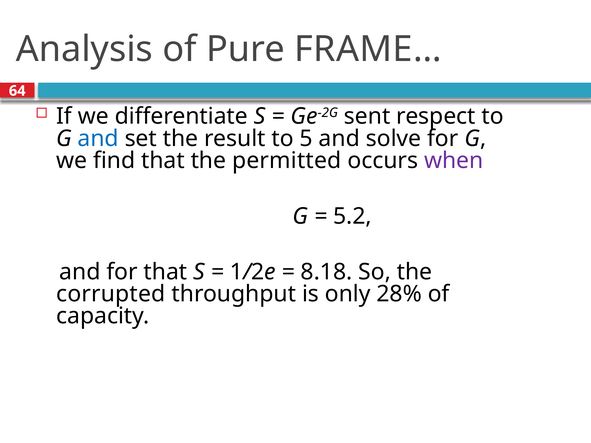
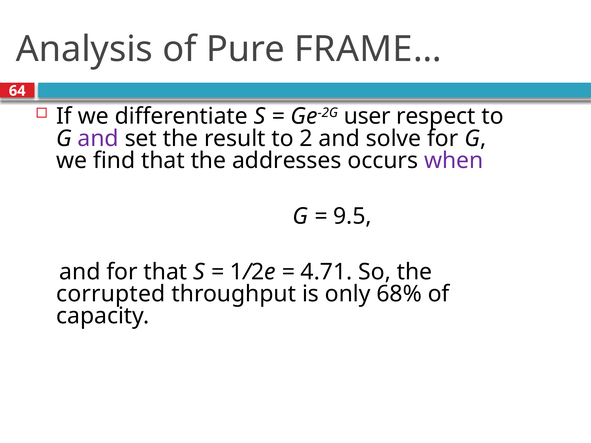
sent: sent -> user (367, 116)
and colour: blue -> purple (98, 139)
5: 5 -> 2 (306, 139)
permitted: permitted -> addresses (287, 161)
5.2: 5.2 -> 9.5 (352, 216)
8.18: 8.18 -> 4.71 (326, 272)
28%: 28% -> 68% (399, 294)
